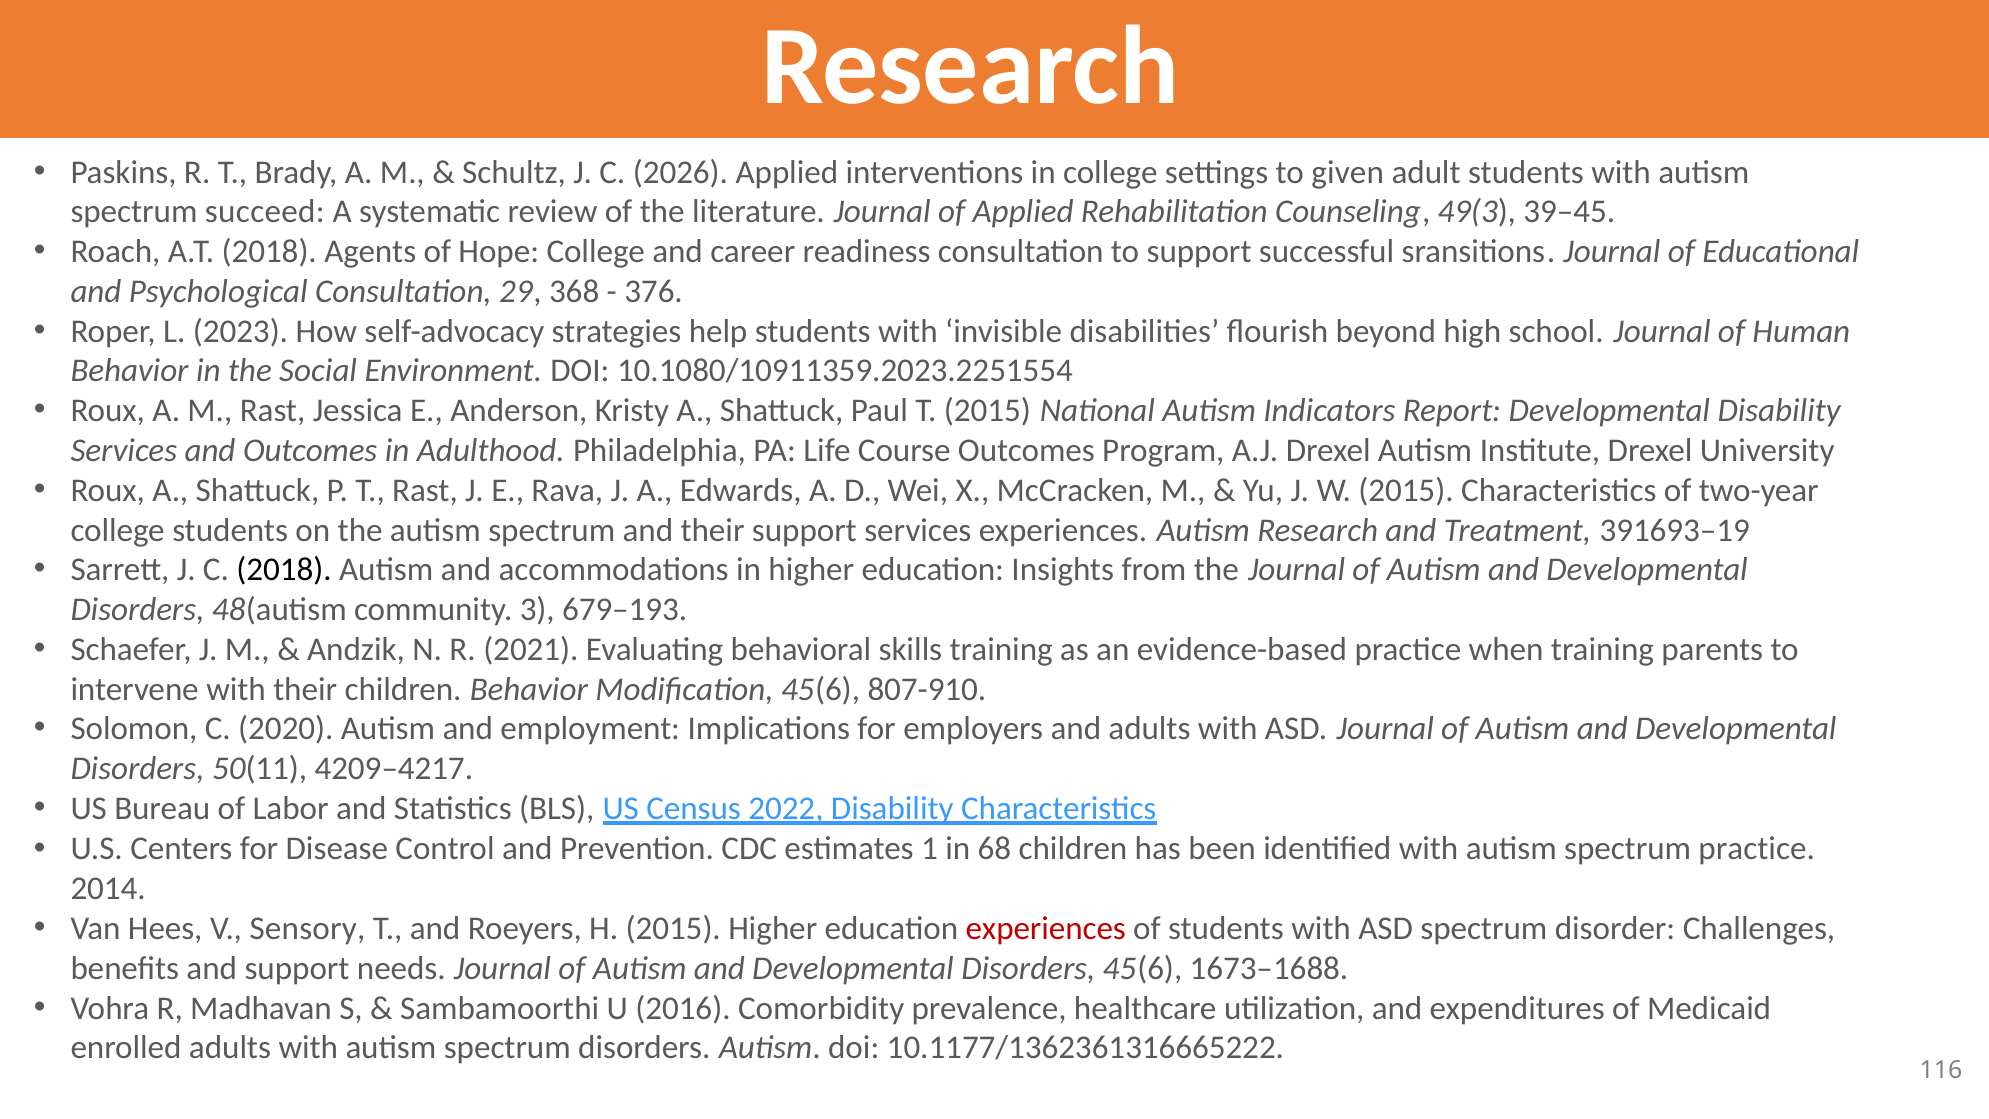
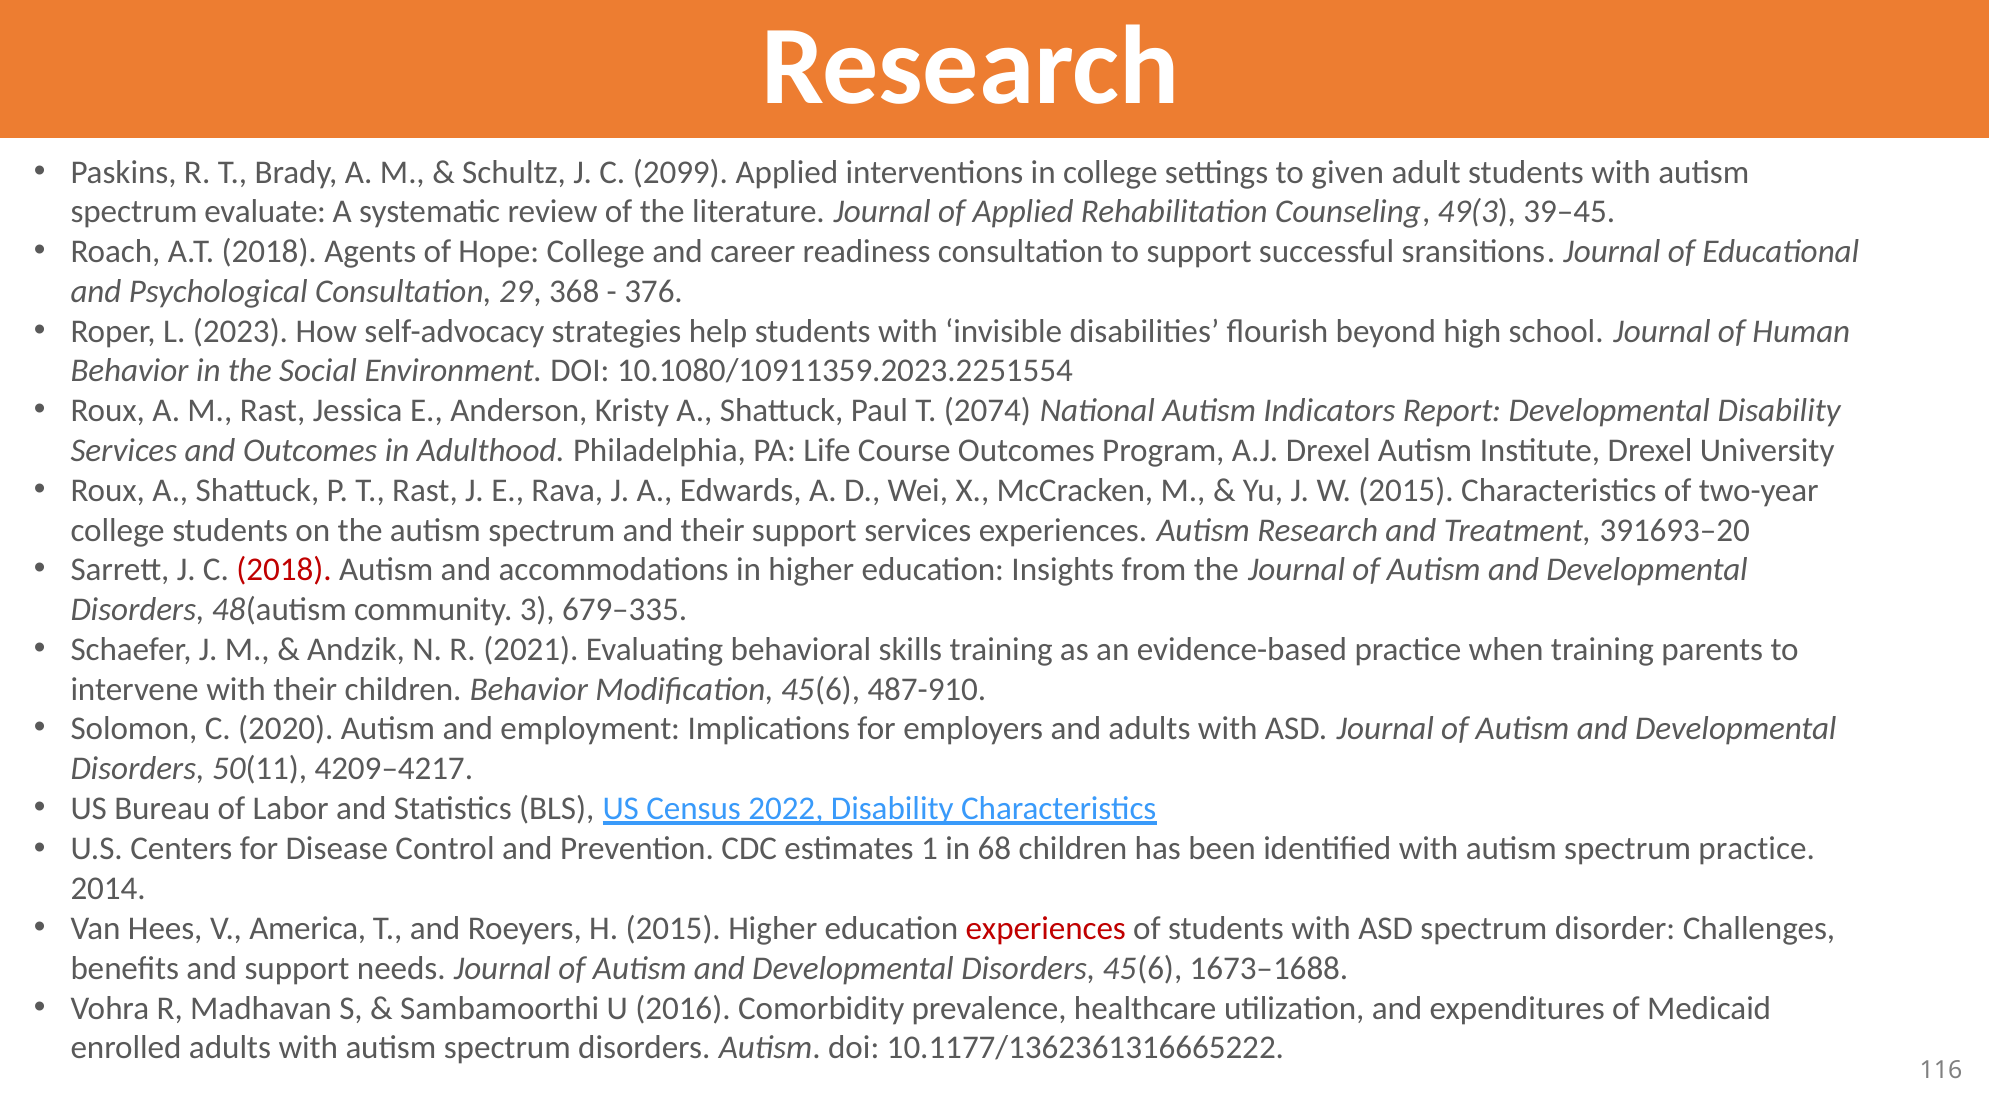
2026: 2026 -> 2099 (680, 172)
succeed: succeed -> evaluate (265, 212)
T 2015: 2015 -> 2074 (987, 411)
391693–19: 391693–19 -> 391693–20 (1675, 530)
2018 colour: black -> red (284, 570)
679–193: 679–193 -> 679–335 (625, 610)
807-910: 807-910 -> 487-910 (927, 689)
Sensory: Sensory -> America (308, 928)
